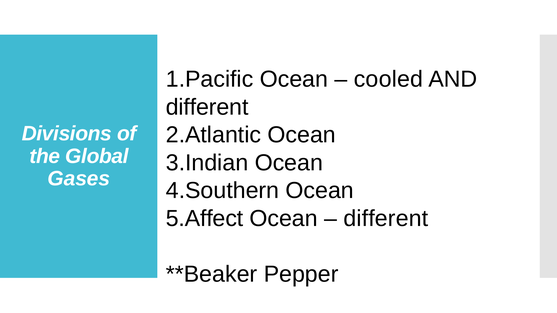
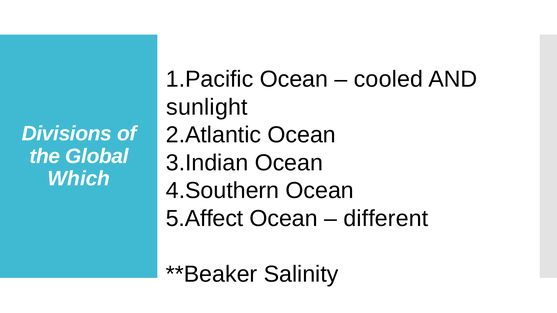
different: different -> sunlight (207, 107)
Gases: Gases -> Which (79, 179)
Pepper: Pepper -> Salinity (301, 274)
